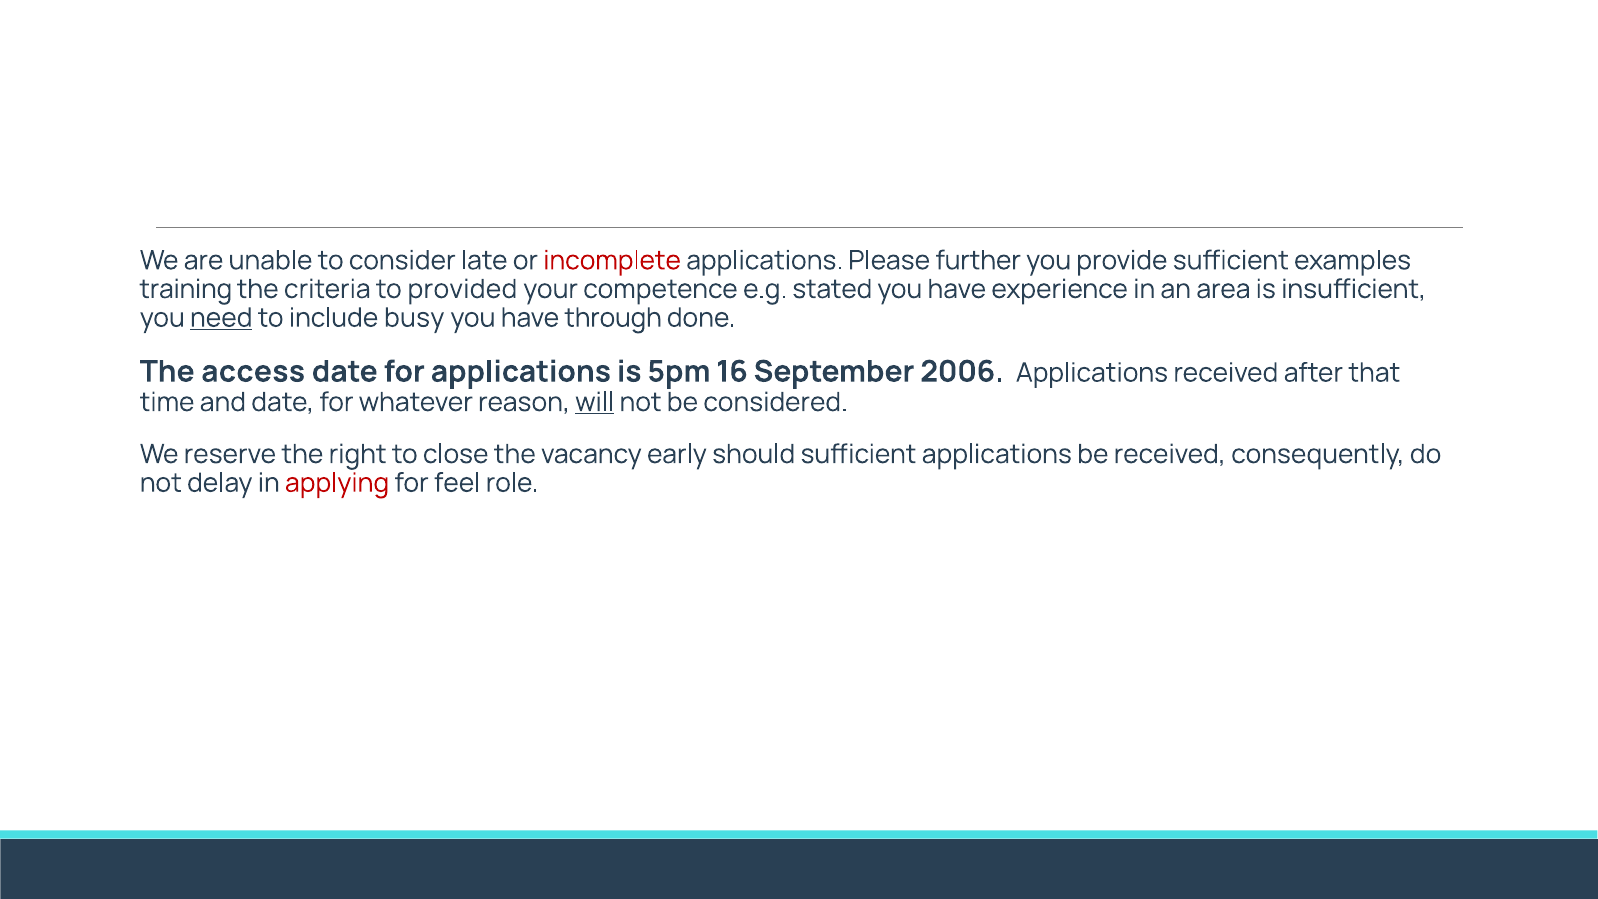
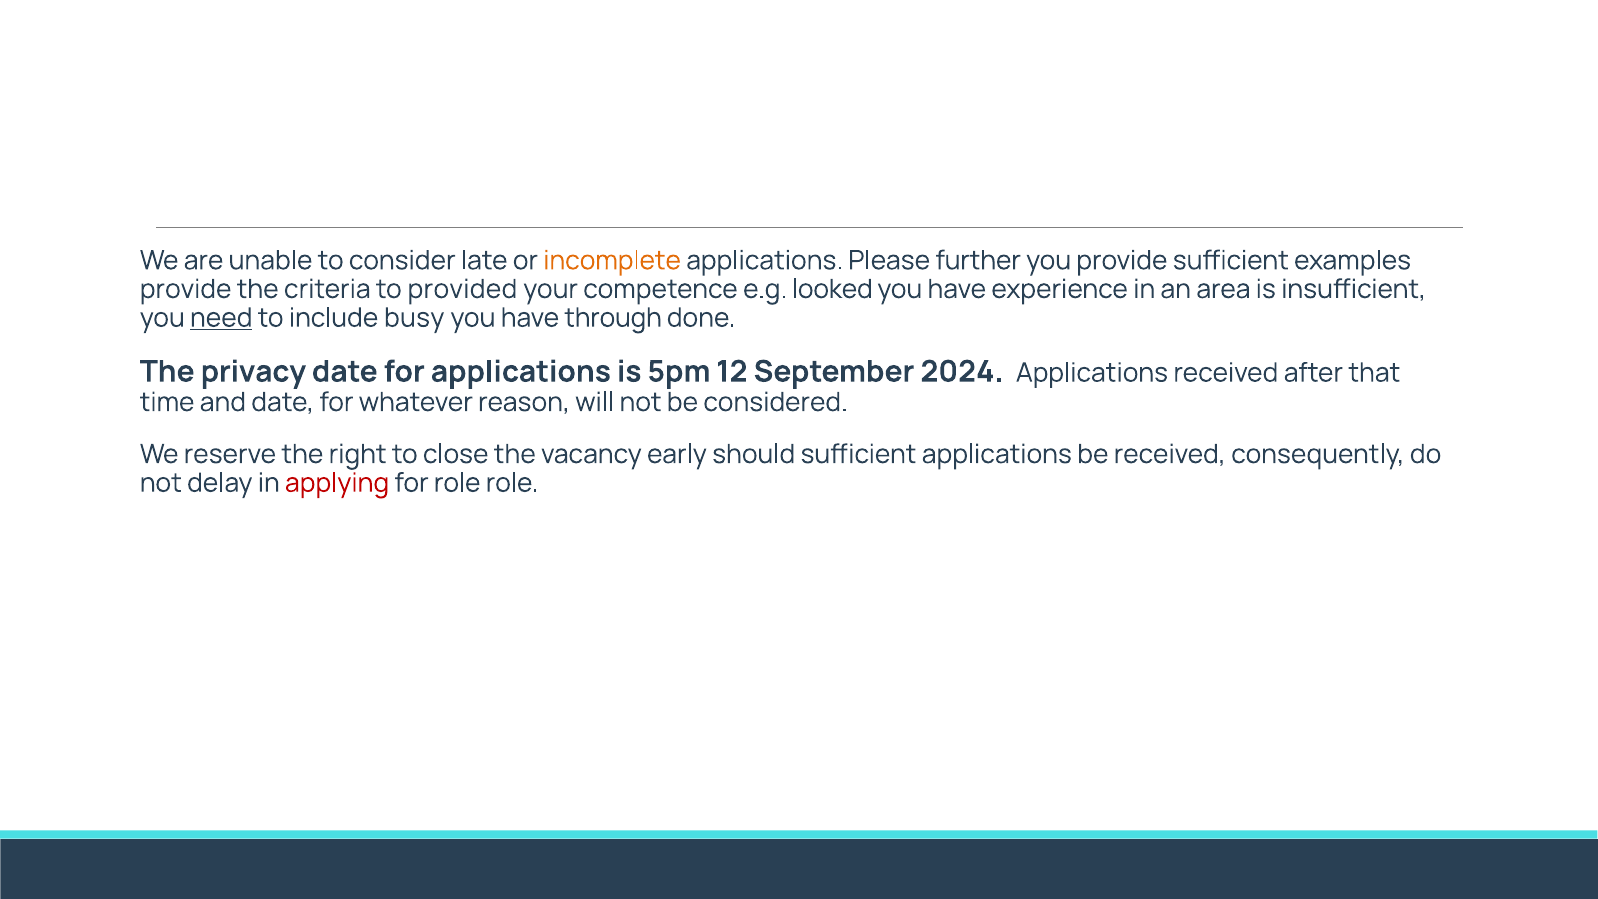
incomplete colour: red -> orange (612, 260)
training: training -> provide (186, 289)
stated: stated -> looked (832, 289)
access: access -> privacy (253, 372)
16: 16 -> 12 (732, 372)
2006: 2006 -> 2024 (962, 372)
will underline: present -> none (595, 402)
for feel: feel -> role (457, 483)
